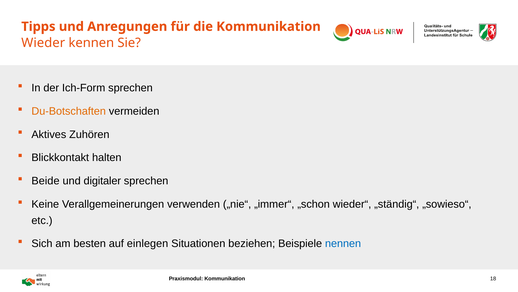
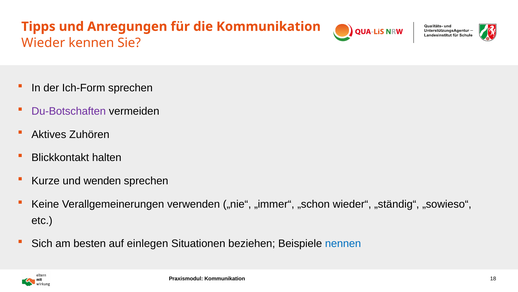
Du-Botschaften colour: orange -> purple (69, 111)
Beide: Beide -> Kurze (46, 181)
digitaler: digitaler -> wenden (102, 181)
